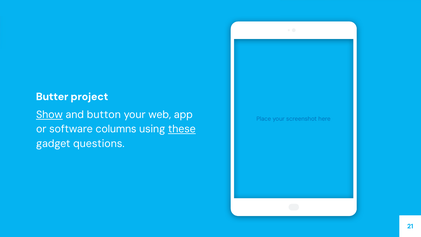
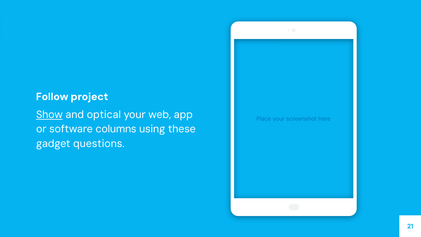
Butter: Butter -> Follow (52, 97)
button: button -> optical (104, 115)
these underline: present -> none (182, 129)
